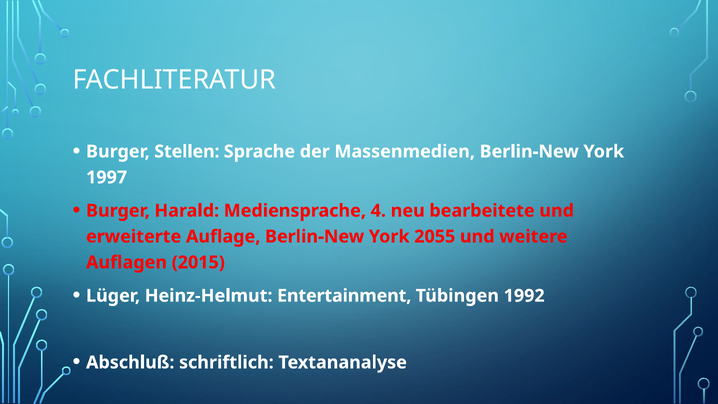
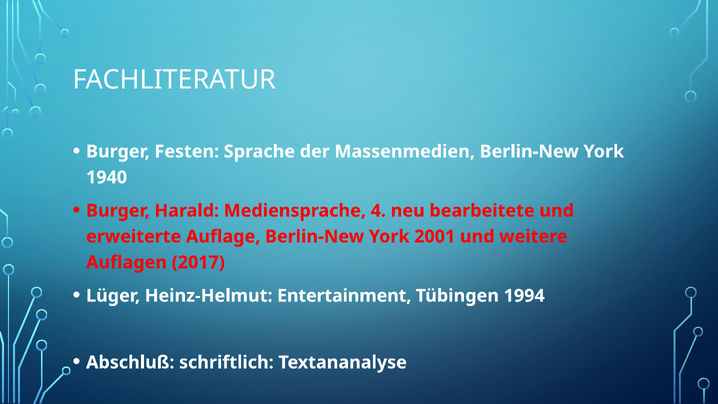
Stellen: Stellen -> Festen (187, 152)
1997: 1997 -> 1940 (107, 177)
2055: 2055 -> 2001 (435, 237)
2015: 2015 -> 2017 (198, 262)
1992: 1992 -> 1994 (524, 296)
